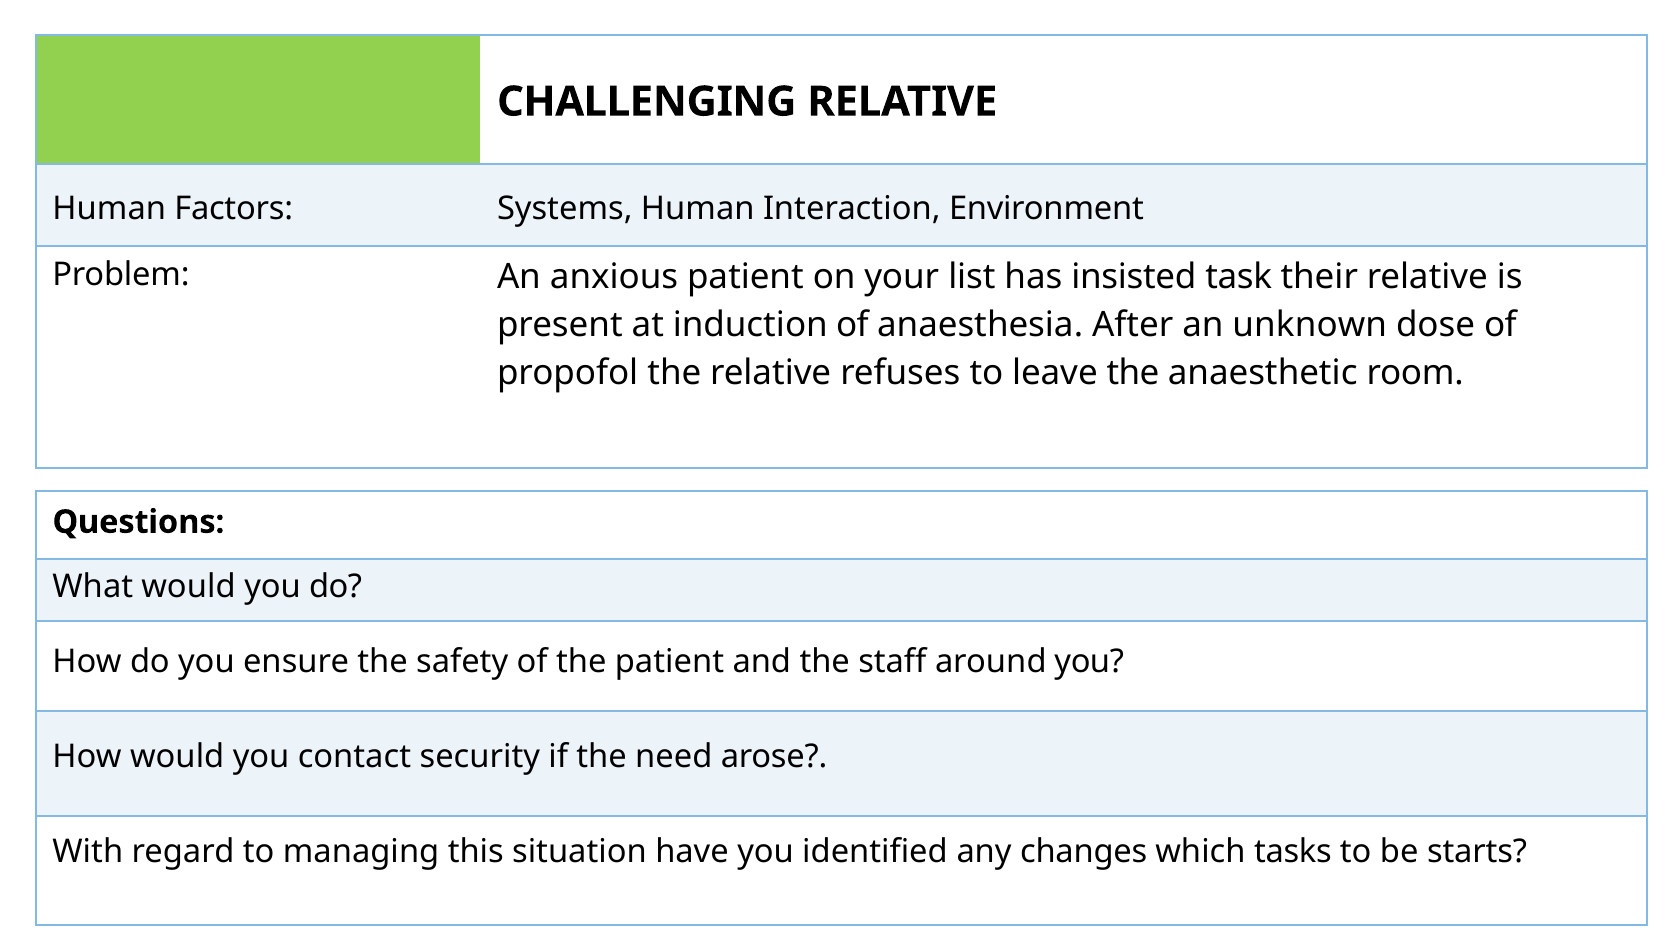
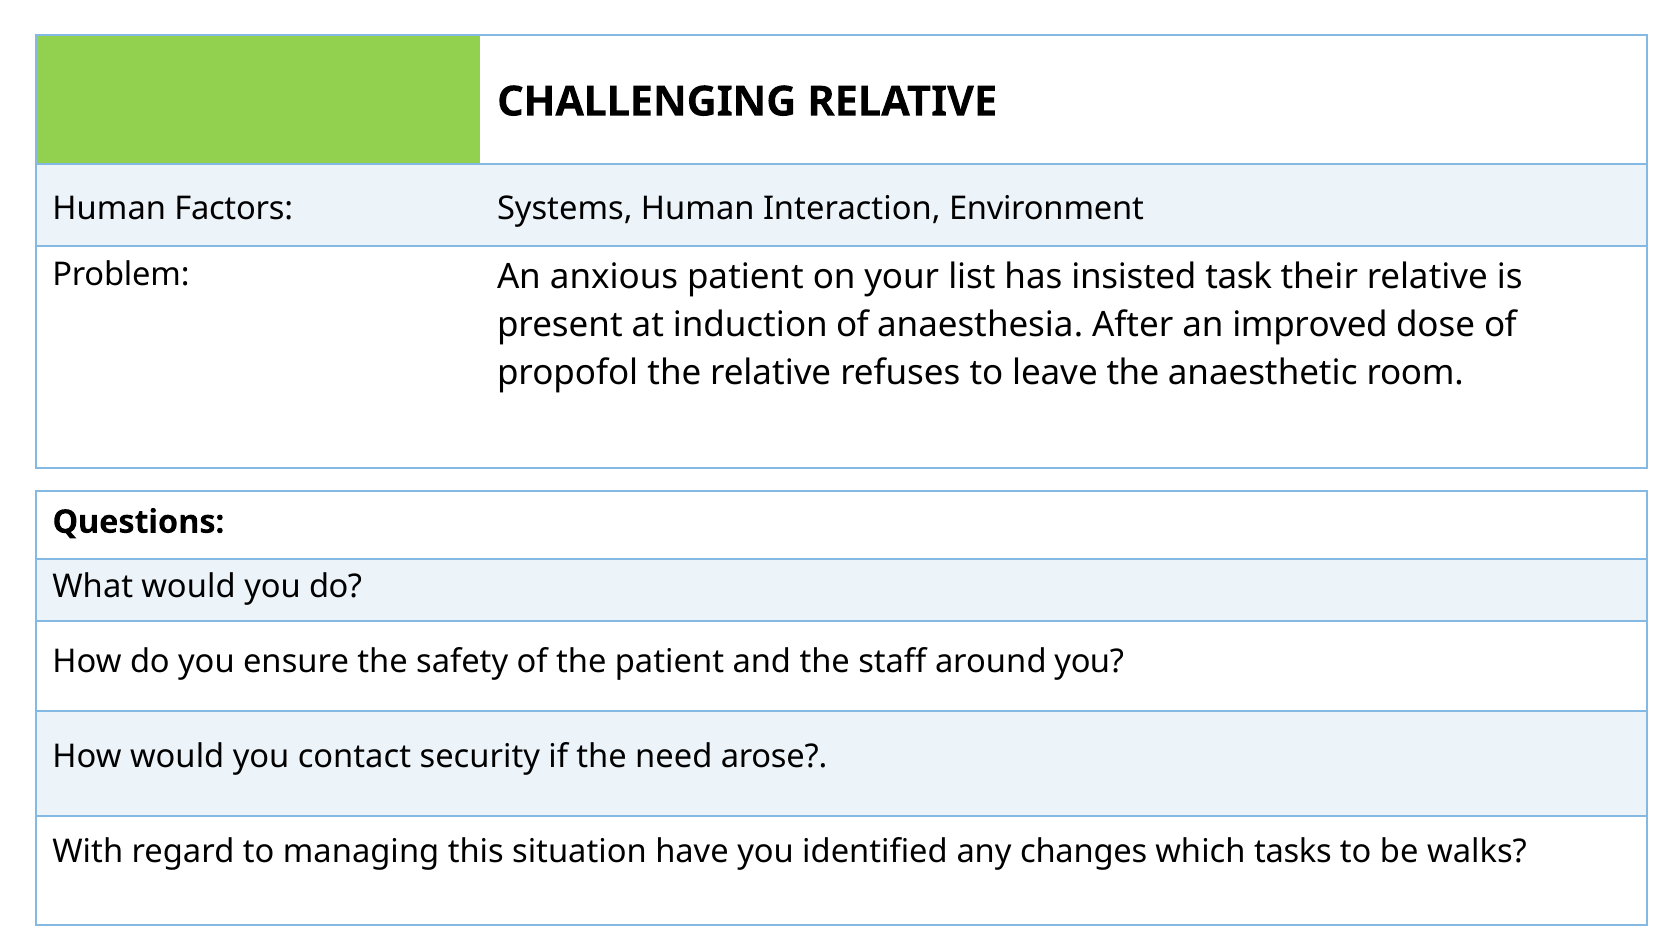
unknown: unknown -> improved (1310, 325)
starts: starts -> walks (1477, 851)
